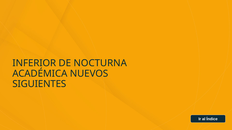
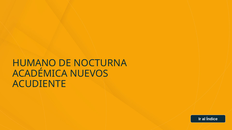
INFERIOR: INFERIOR -> HUMANO (34, 63)
SIGUIENTES: SIGUIENTES -> ACUDIENTE (39, 84)
